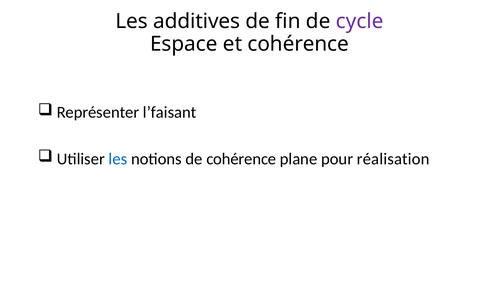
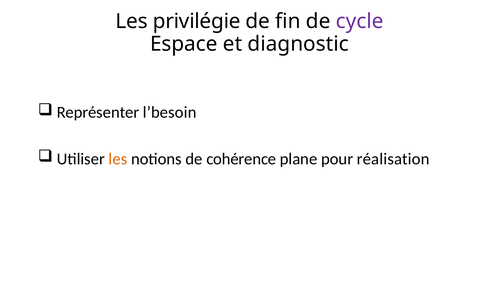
additives: additives -> privilégie (197, 21)
et cohérence: cohérence -> diagnostic (298, 44)
l’faisant: l’faisant -> l’besoin (170, 112)
les colour: blue -> orange (118, 159)
